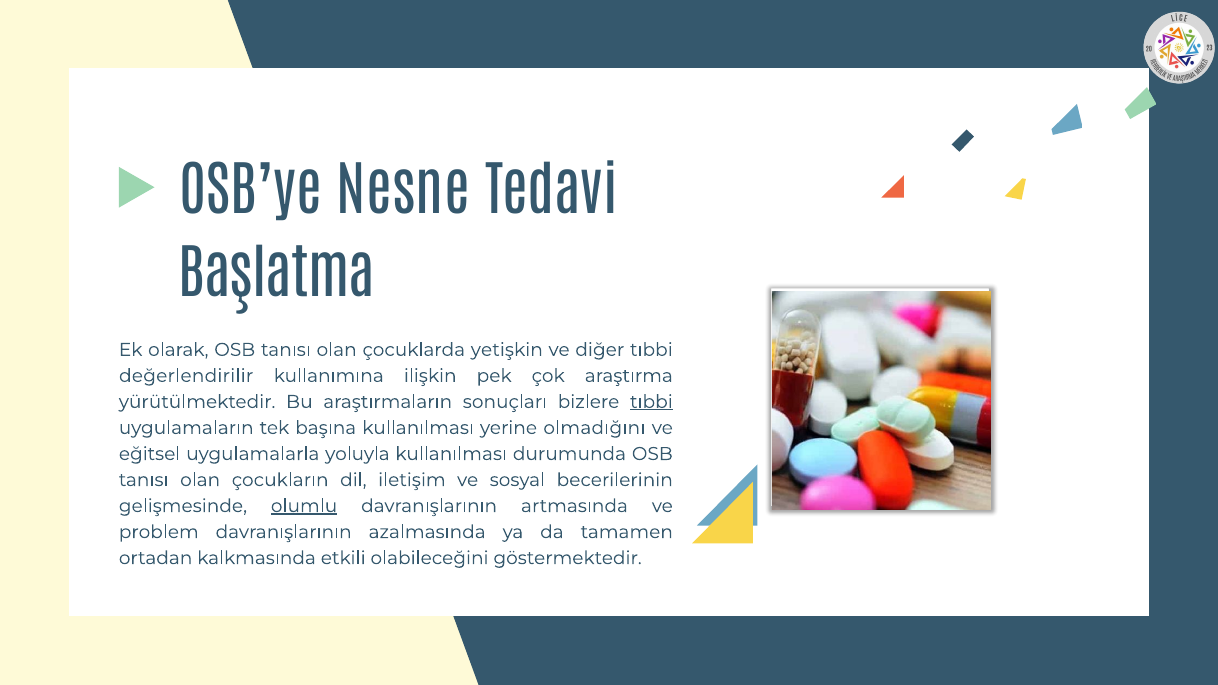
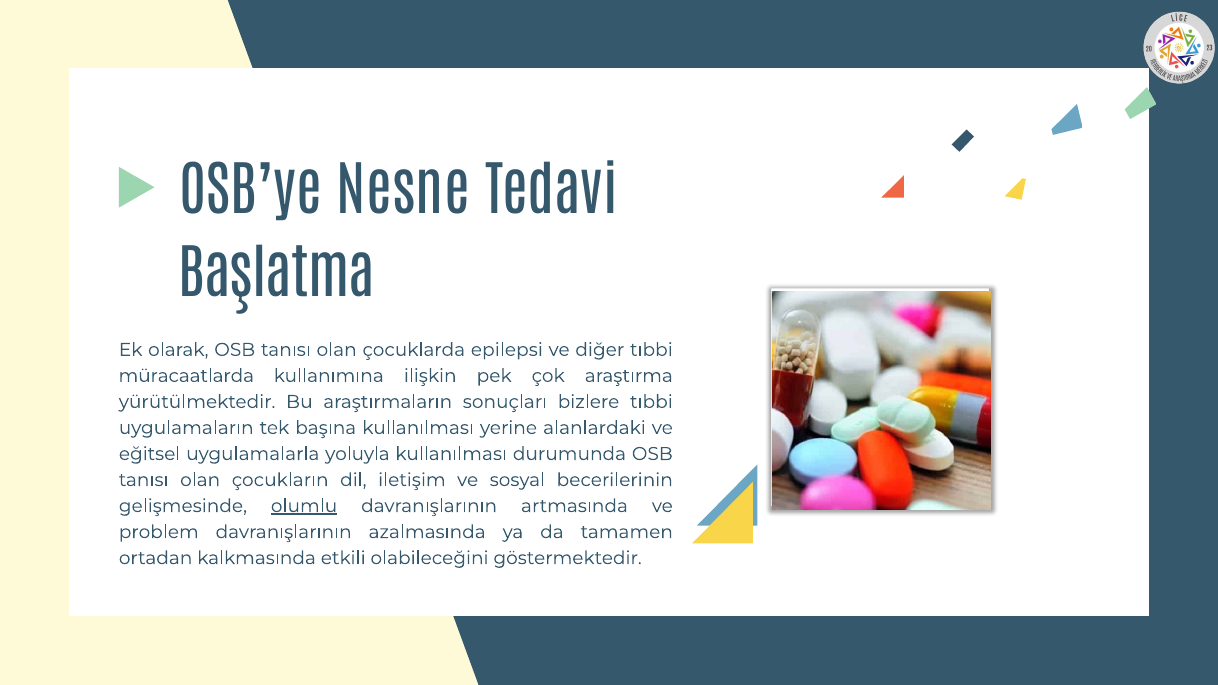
yetişkin: yetişkin -> epilepsi (507, 350)
değerlendirilir: değerlendirilir -> müracaatlarda (186, 376)
tıbbi underline: present -> none (651, 402)
olmadığını: olmadığını -> alanlardaki (594, 428)
